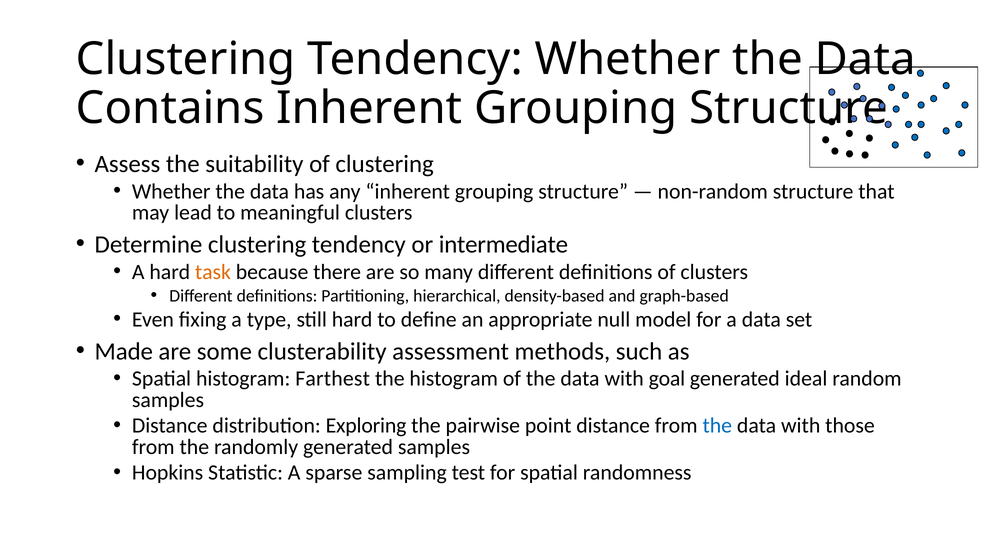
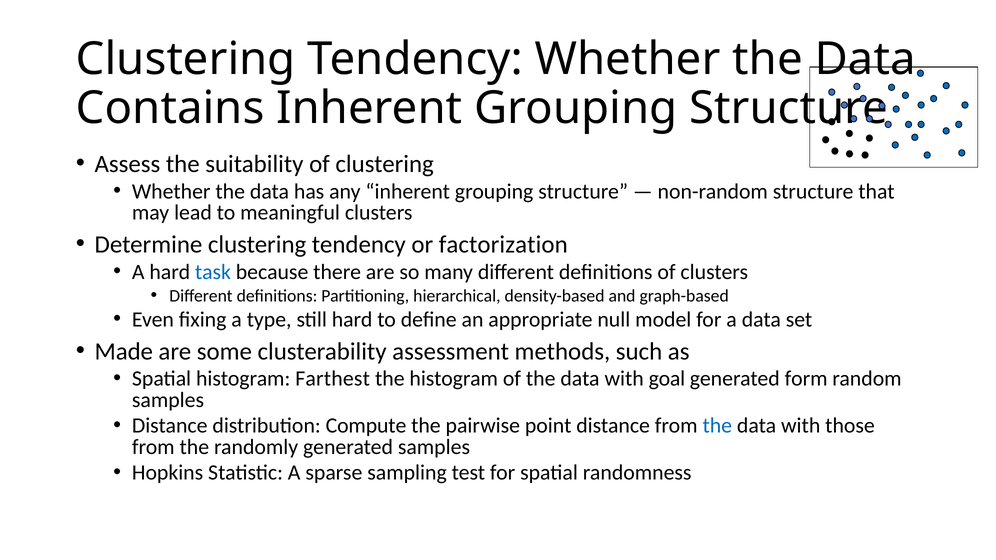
intermediate: intermediate -> factorization (503, 245)
task colour: orange -> blue (213, 272)
ideal: ideal -> form (806, 379)
Exploring: Exploring -> Compute (366, 426)
